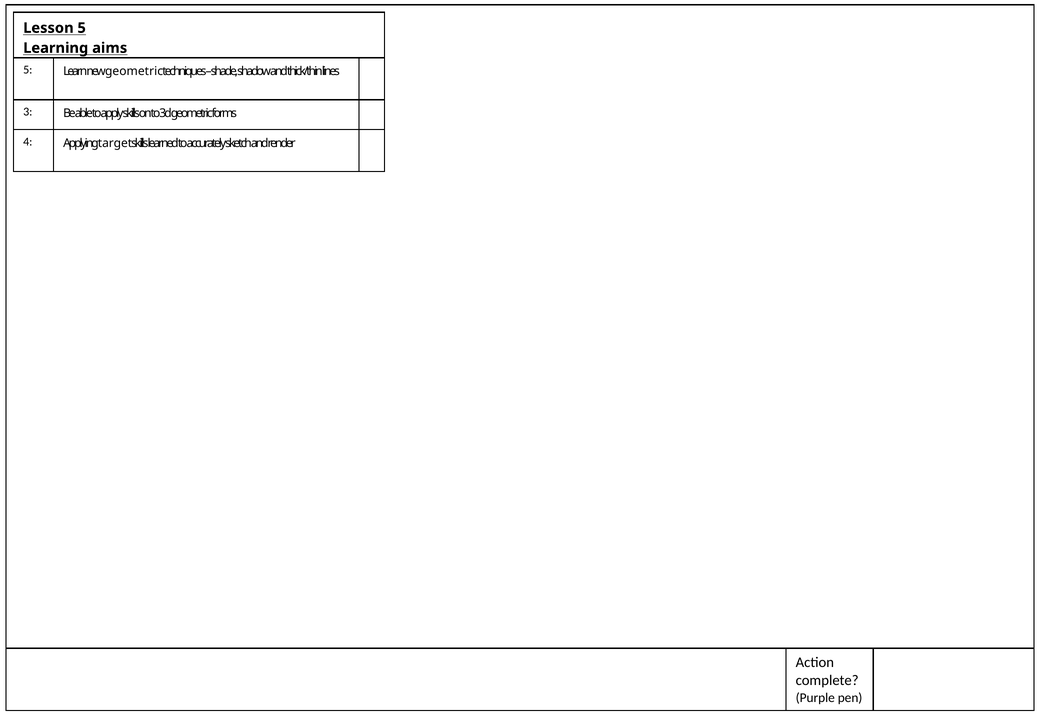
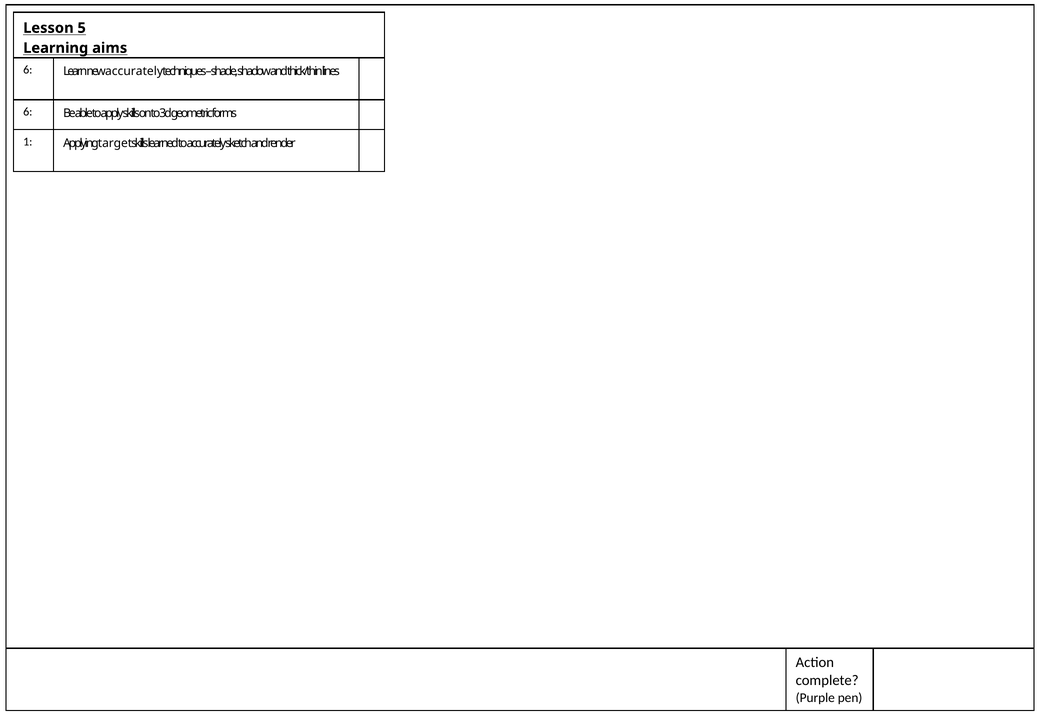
5: 5 -> 6 (28, 70)
new geometric: geometric -> accurately (134, 71)
3: 3 -> 6 (28, 112)
4: 4 -> 1 (28, 142)
